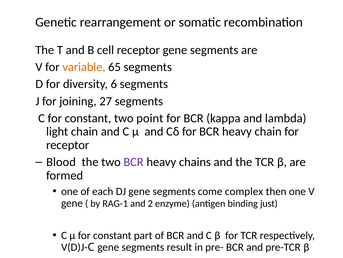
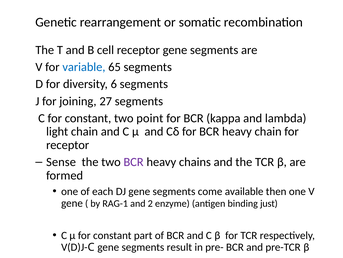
variable colour: orange -> blue (84, 67)
Blood: Blood -> Sense (61, 162)
complex: complex -> available (244, 191)
